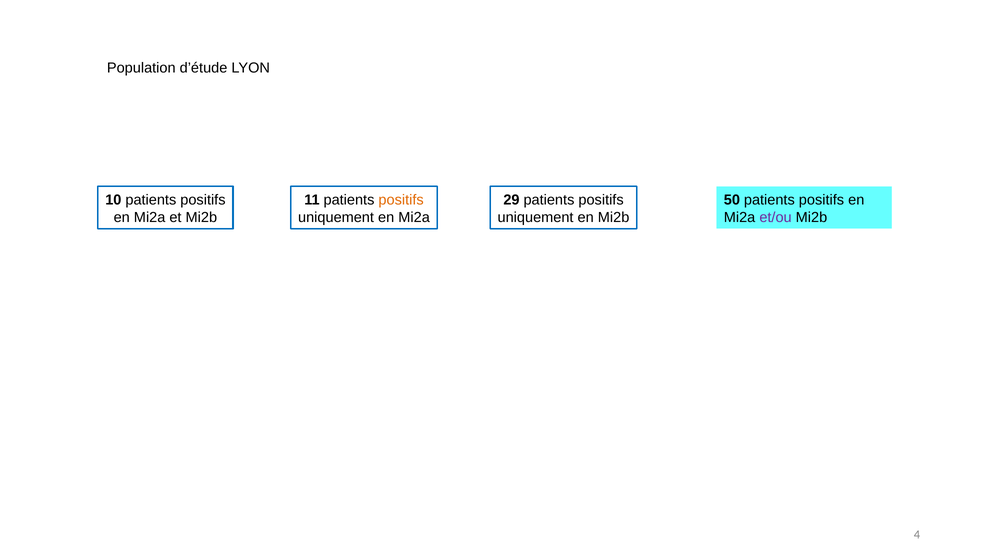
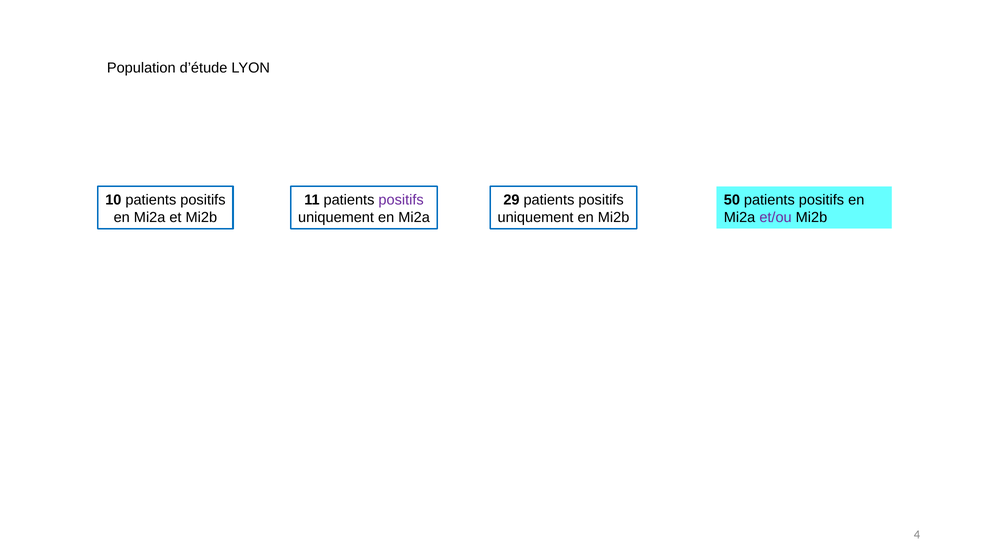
positifs colour: orange -> purple (401, 200)
